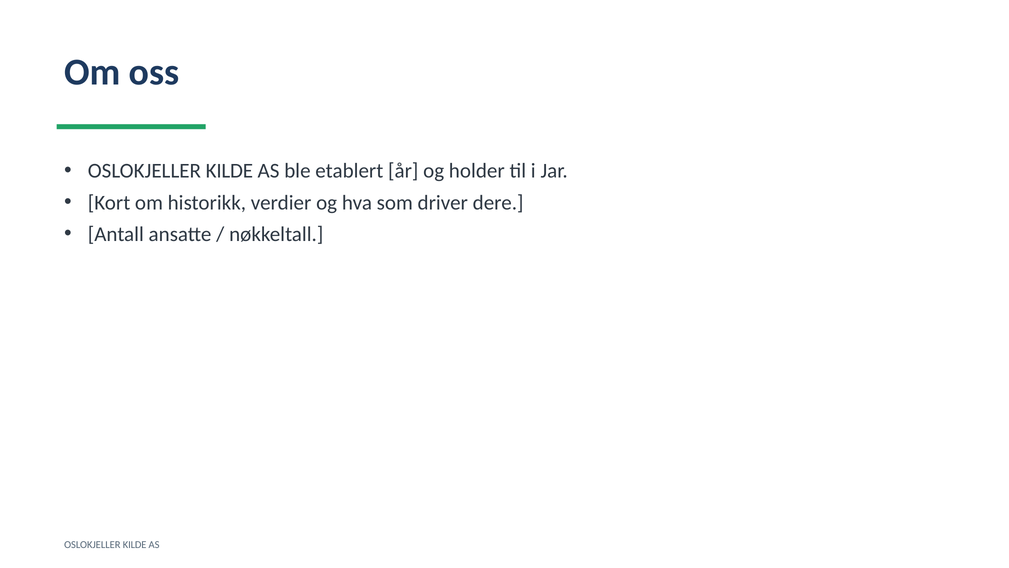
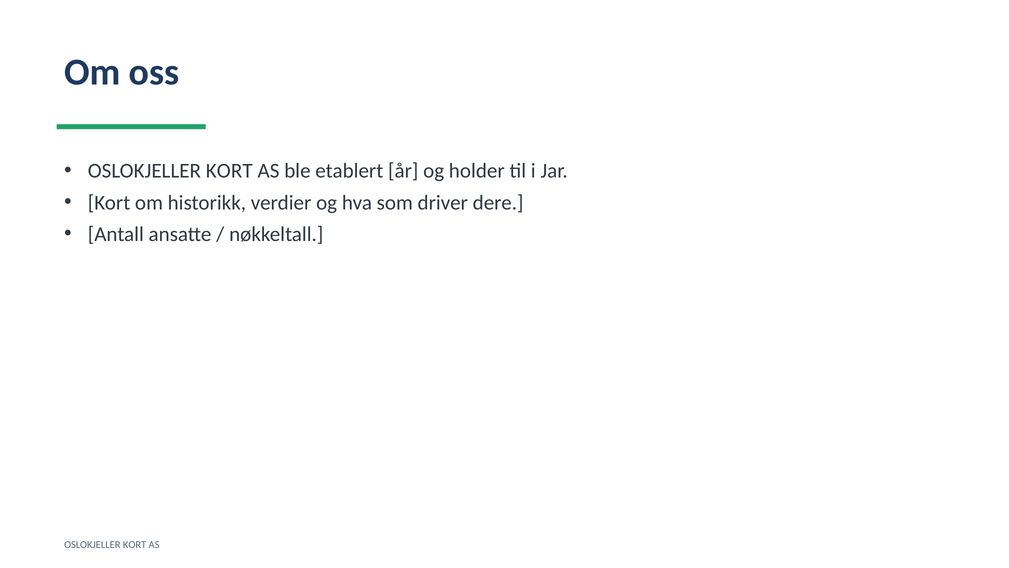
KILDE: KILDE -> KORT (229, 171)
KILDE: KILDE -> KORT (135, 545)
